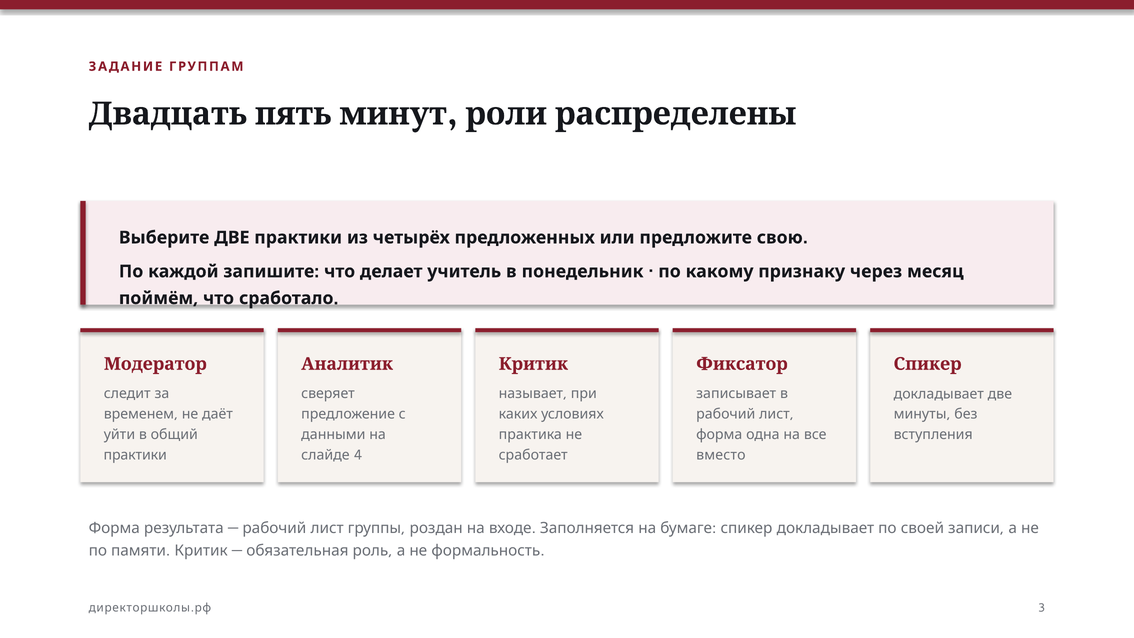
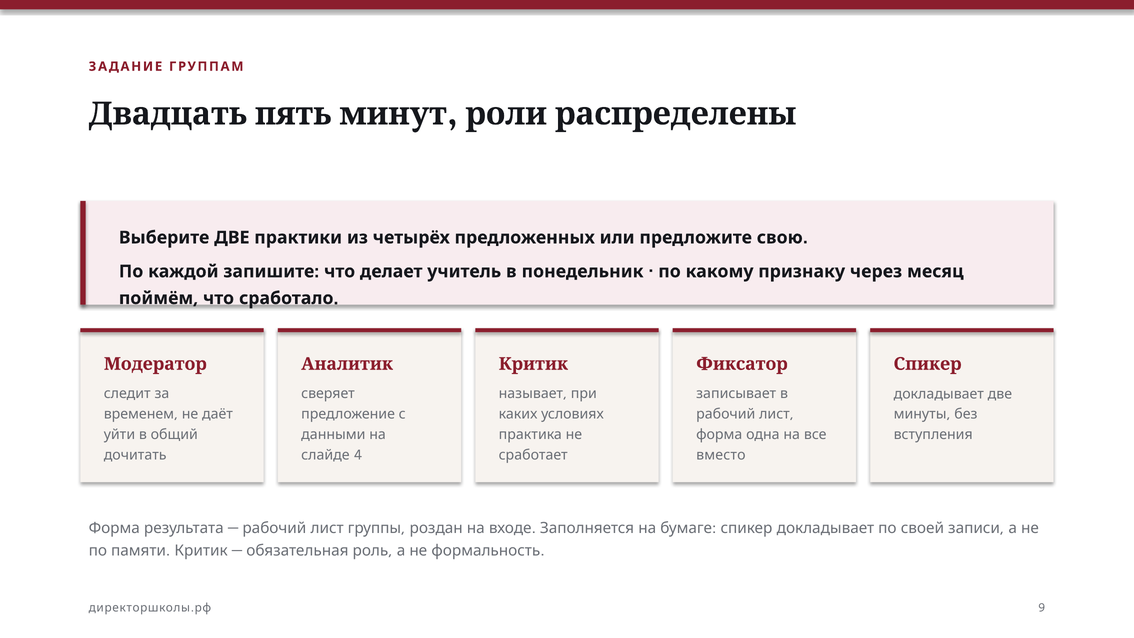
практики: практики -> дочитать (135, 455)
3: 3 -> 9 (1042, 608)
